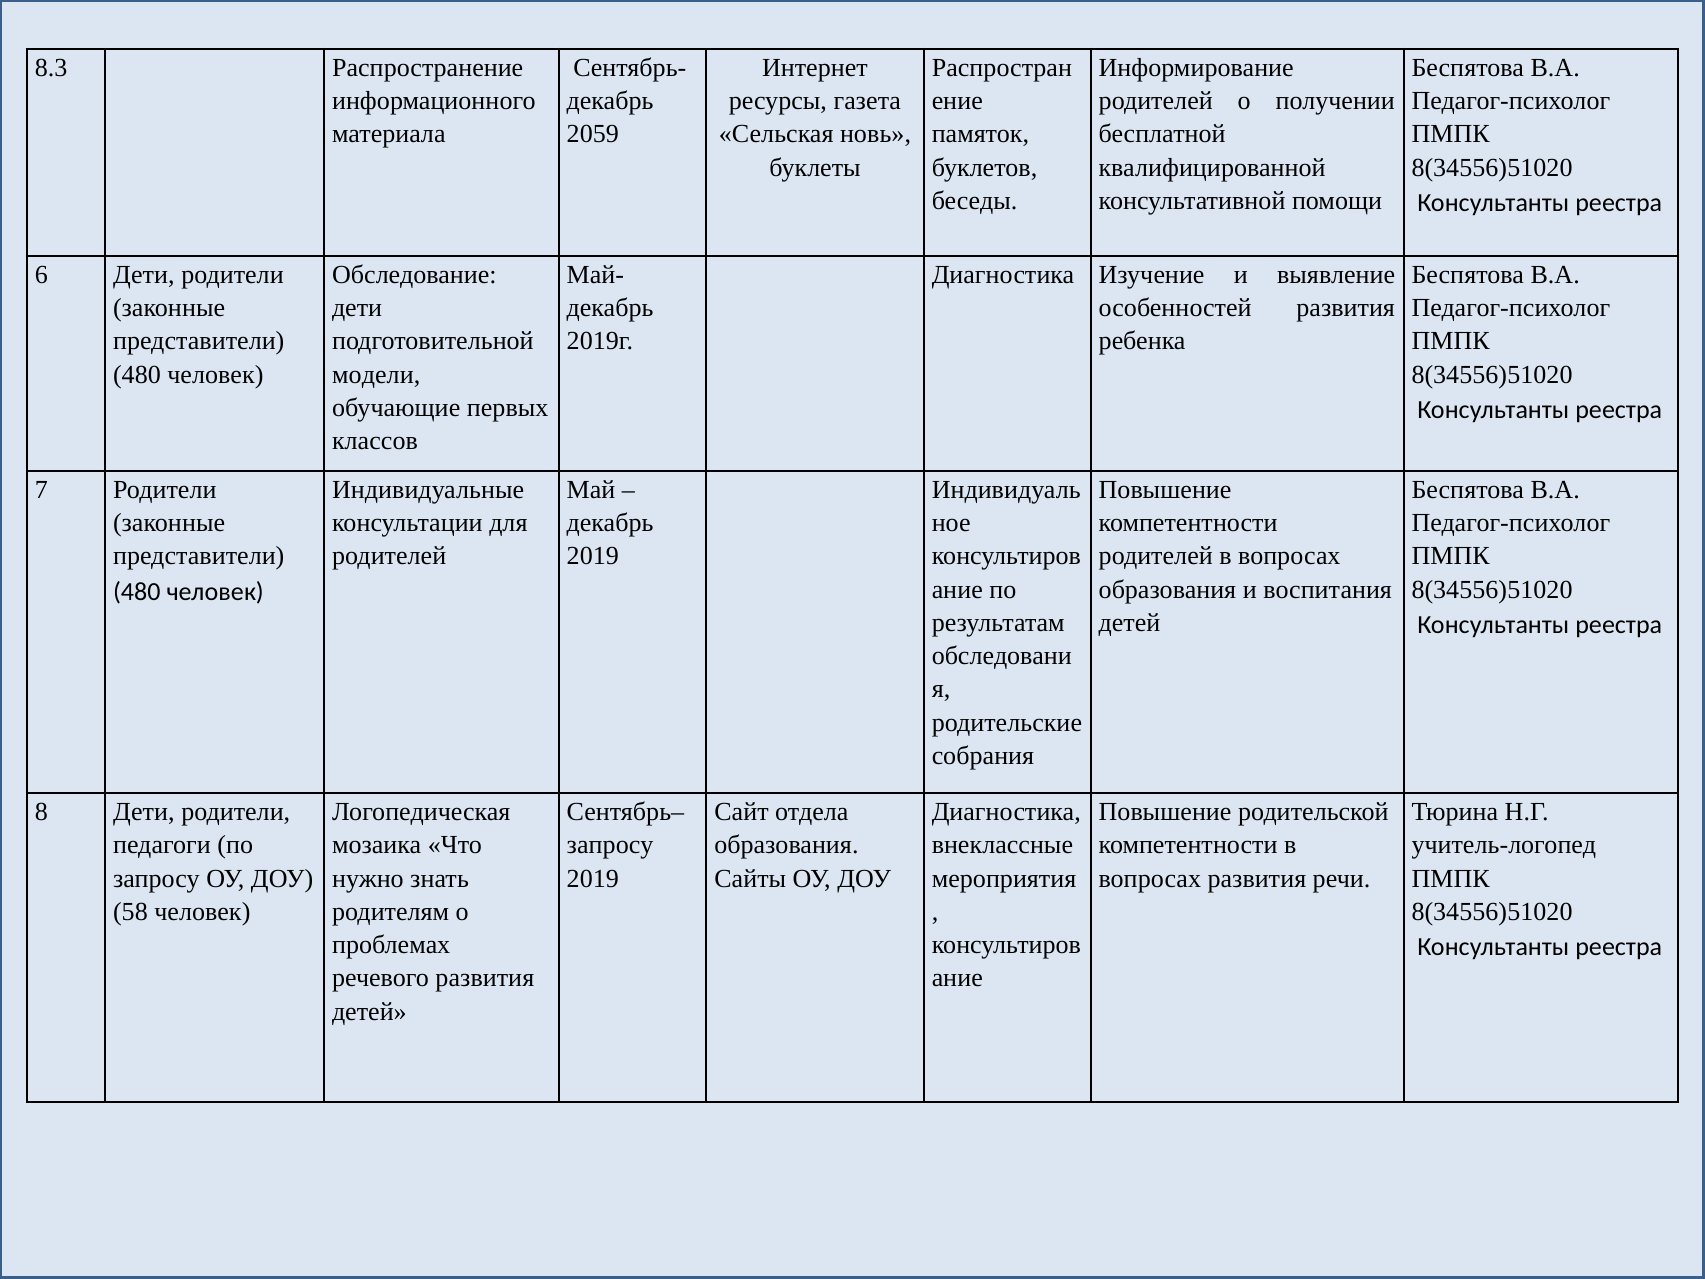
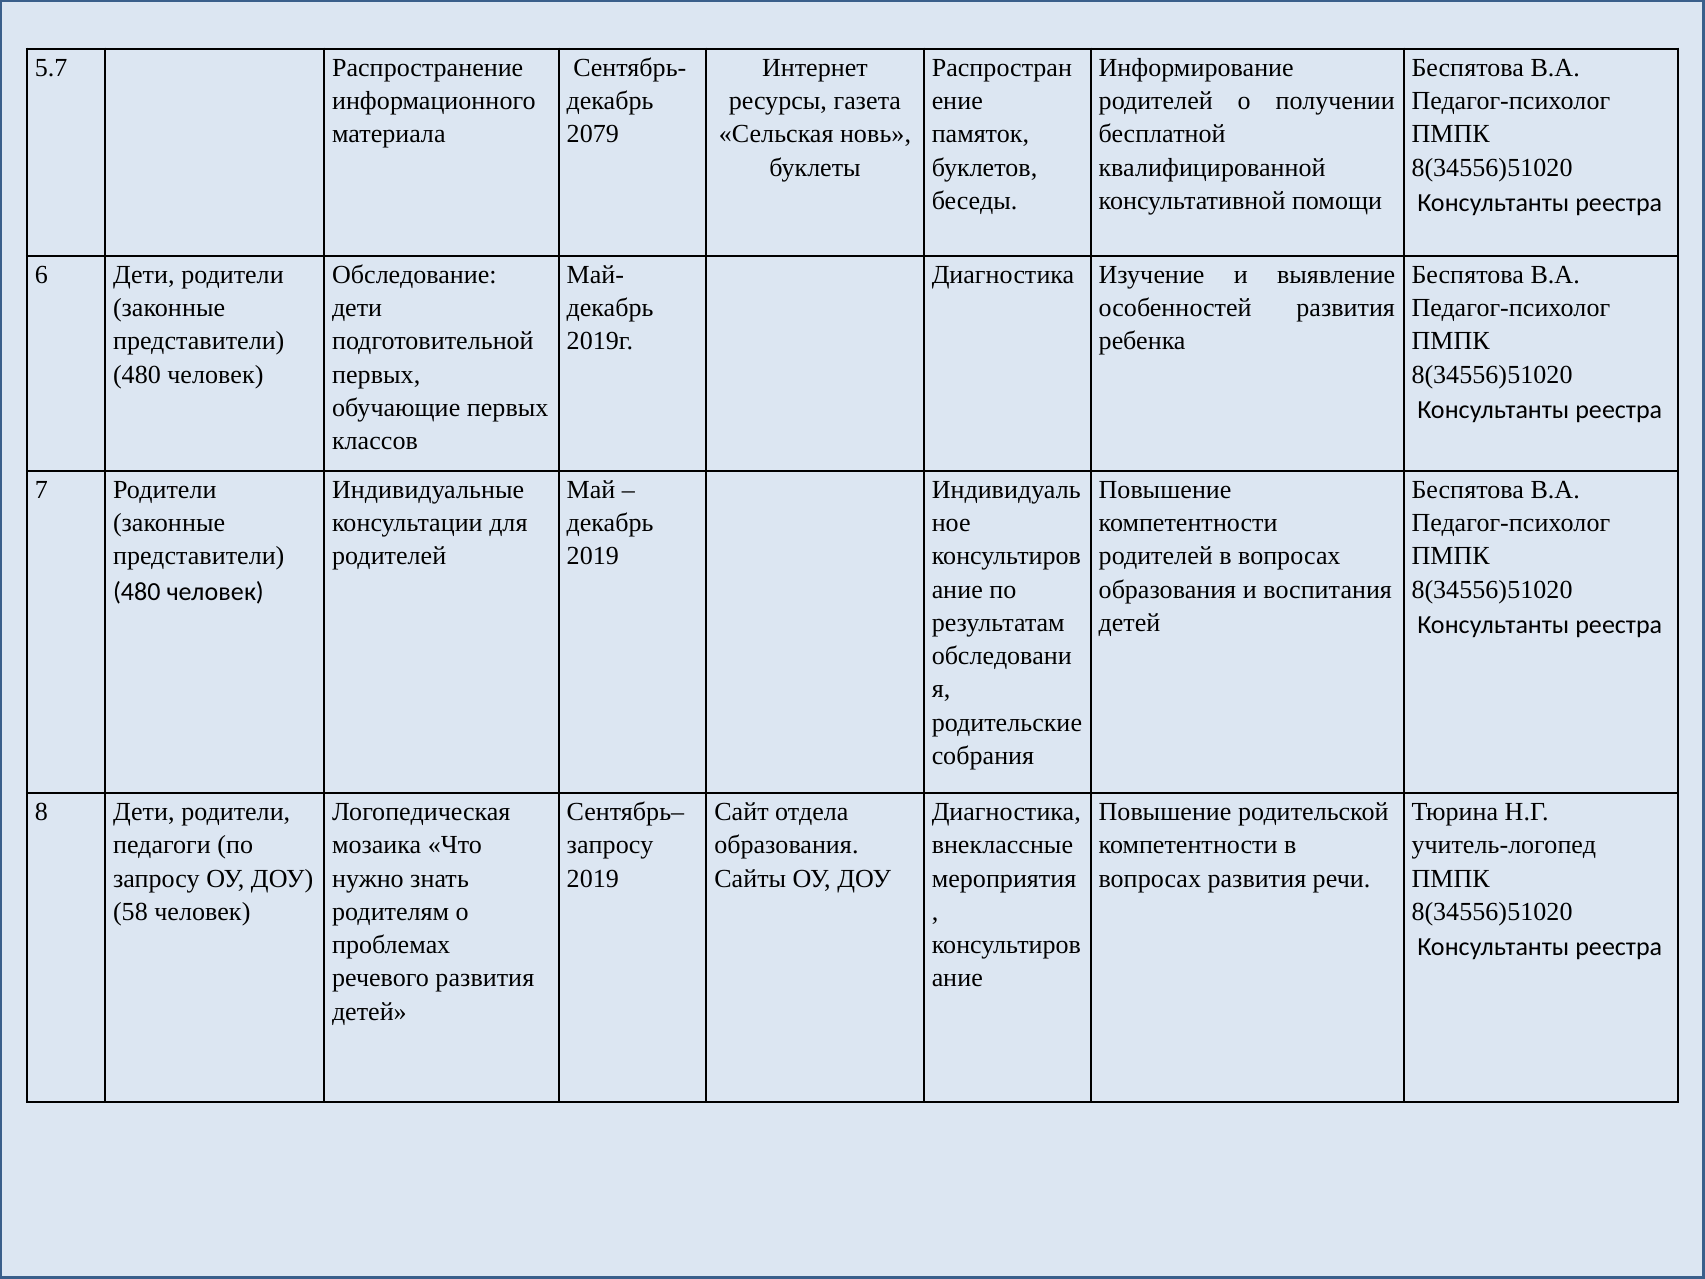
8.3: 8.3 -> 5.7 (51, 68)
2059: 2059 -> 2079 (593, 134)
модели: модели -> первых (376, 375)
